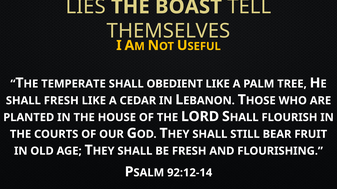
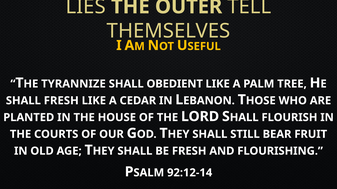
BOAST: BOAST -> OUTER (189, 7)
TEMPERATE: TEMPERATE -> TYRANNIZE (73, 84)
